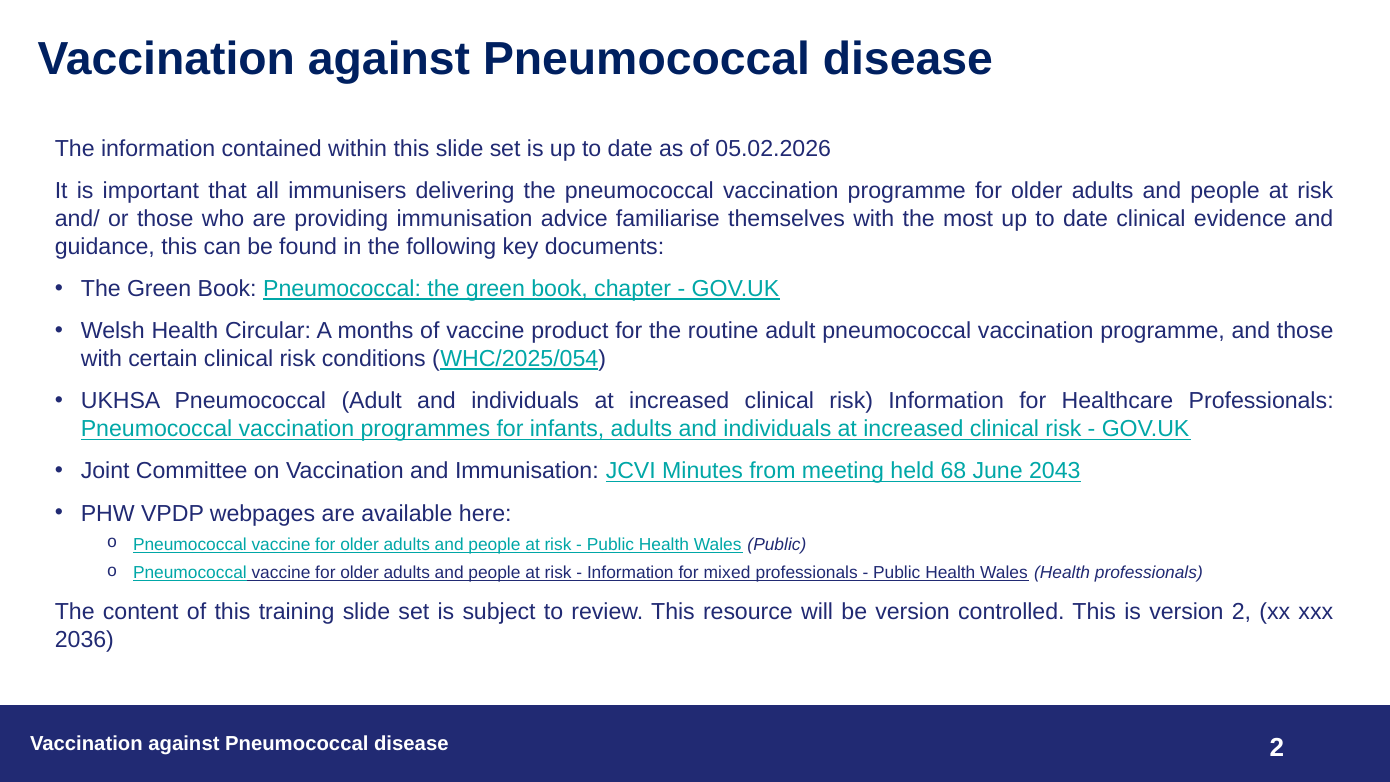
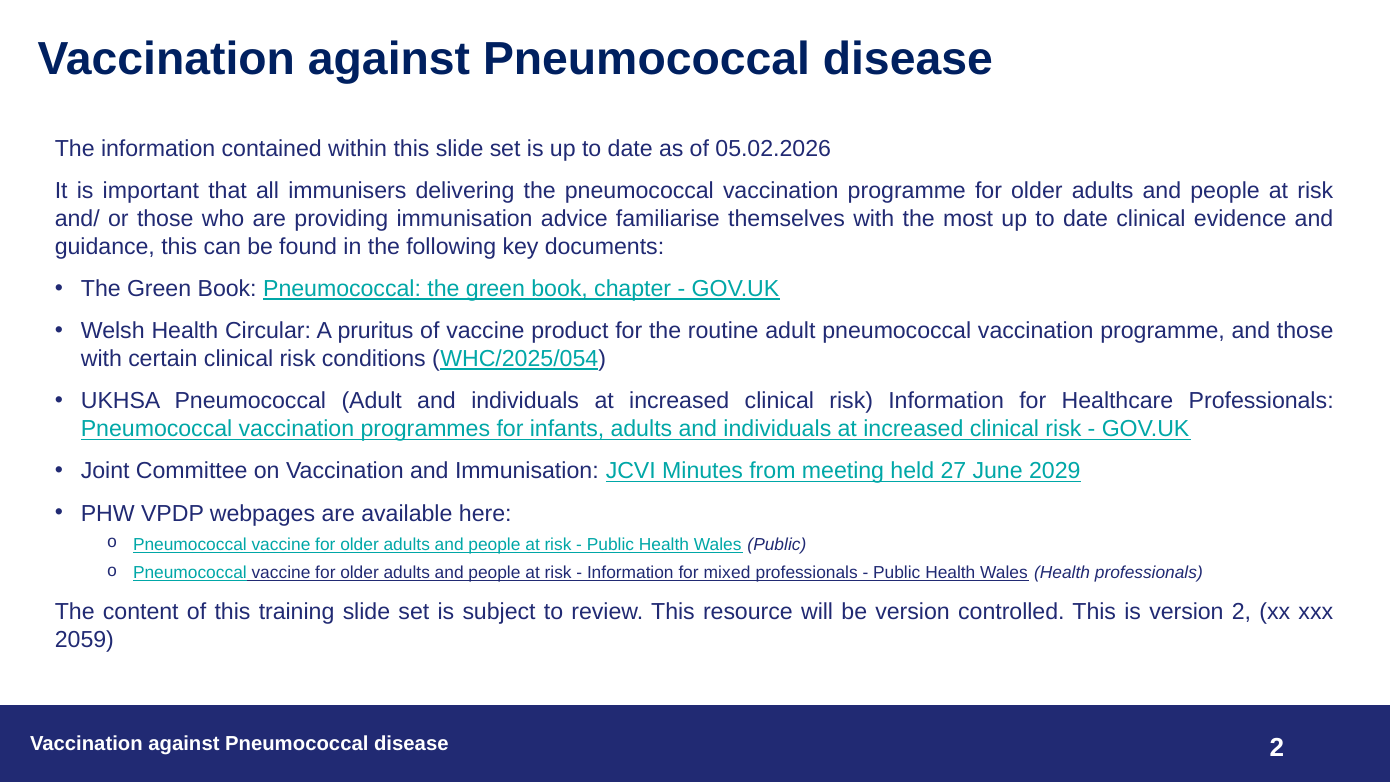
months: months -> pruritus (376, 331)
68: 68 -> 27 (953, 471)
2043: 2043 -> 2029 (1055, 471)
2036: 2036 -> 2059 (84, 640)
